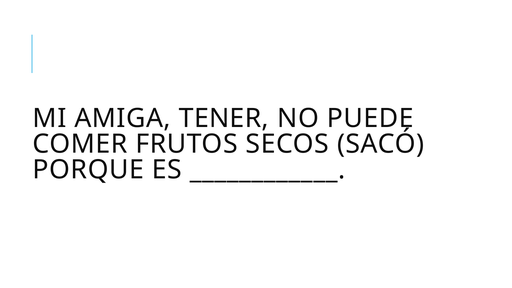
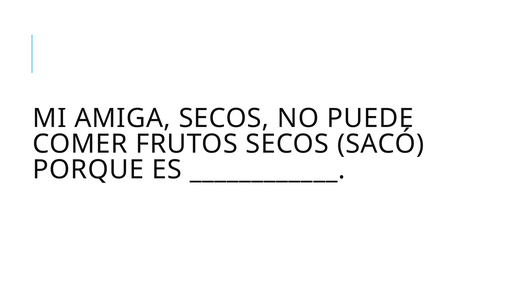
AMIGA TENER: TENER -> SECOS (224, 118)
